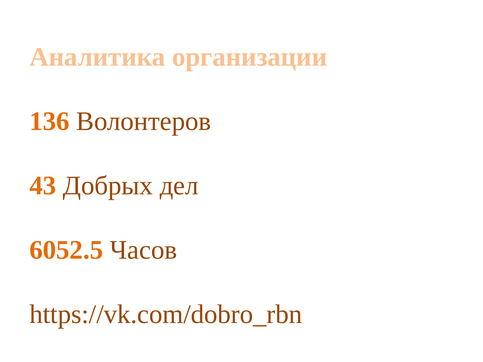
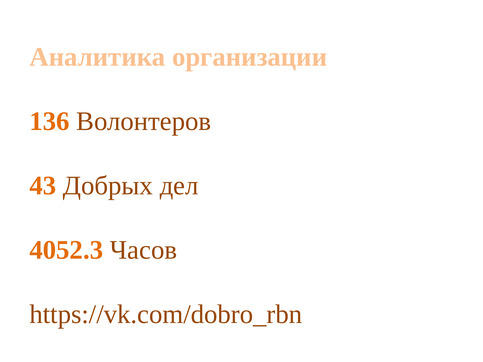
6052.5: 6052.5 -> 4052.3 (66, 250)
